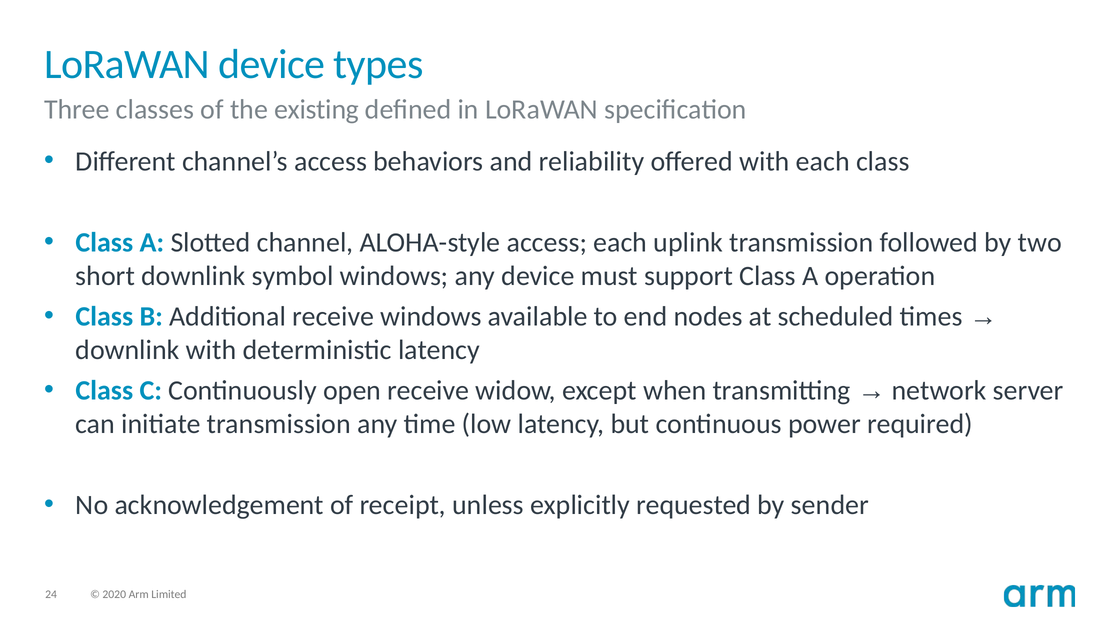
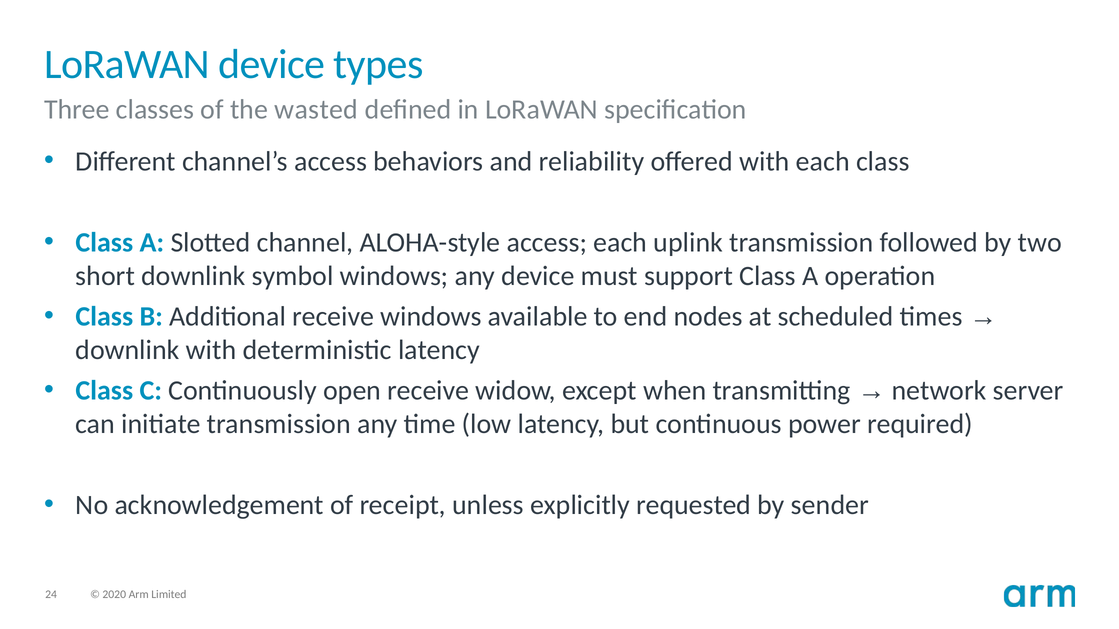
existing: existing -> wasted (316, 110)
